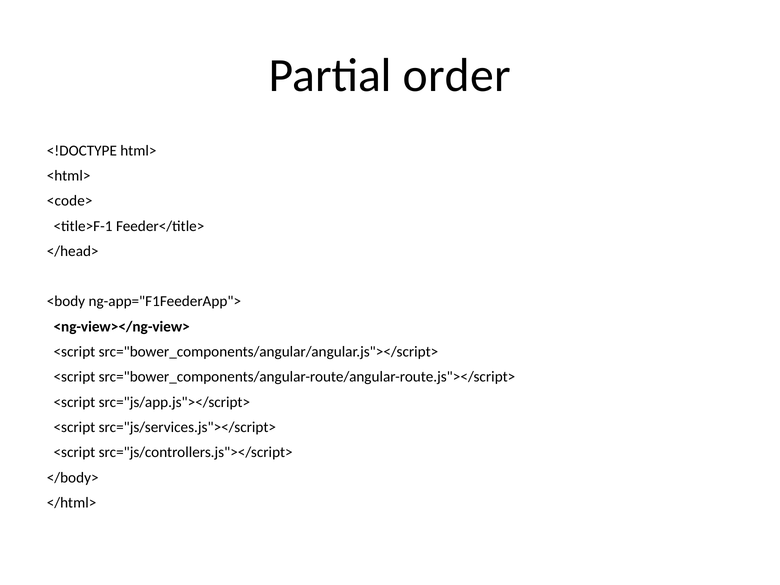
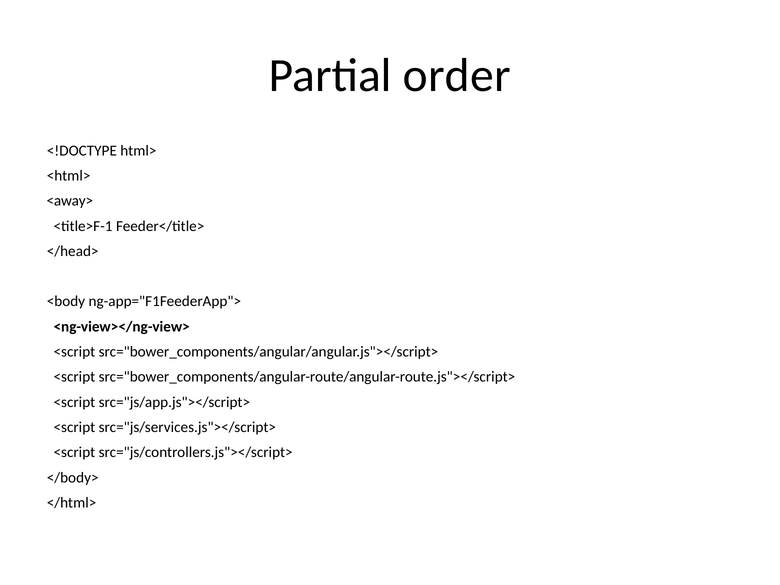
<code>: <code> -> <away> (70, 201)
